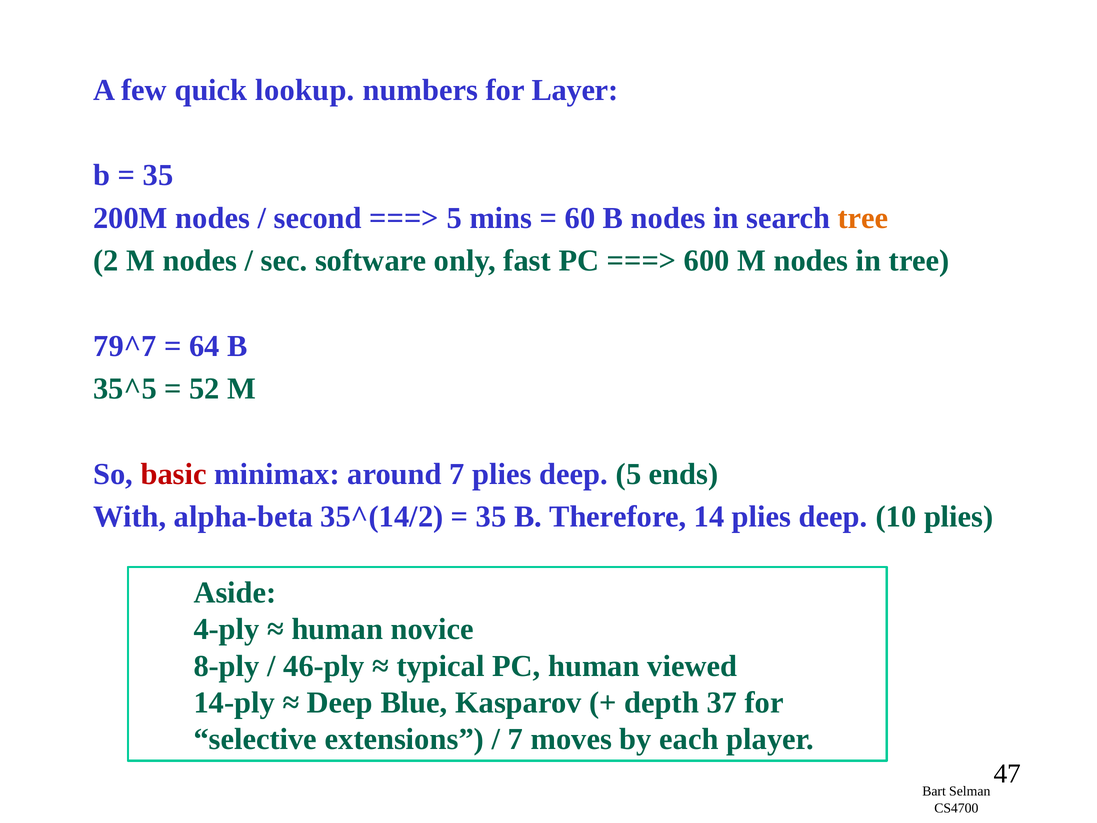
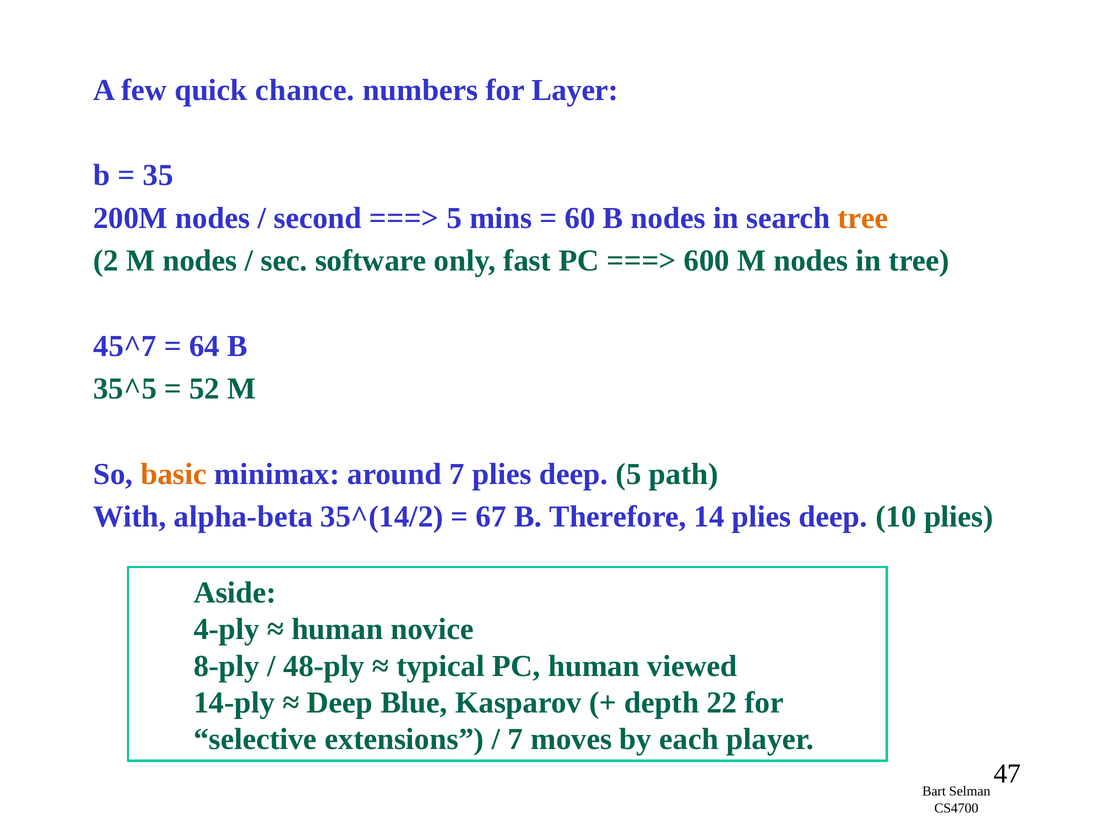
lookup: lookup -> chance (305, 90)
79^7: 79^7 -> 45^7 (125, 346)
basic colour: red -> orange (174, 474)
ends: ends -> path (684, 474)
35: 35 -> 67 (491, 517)
46-ply: 46-ply -> 48-ply (324, 666)
37: 37 -> 22 (722, 702)
